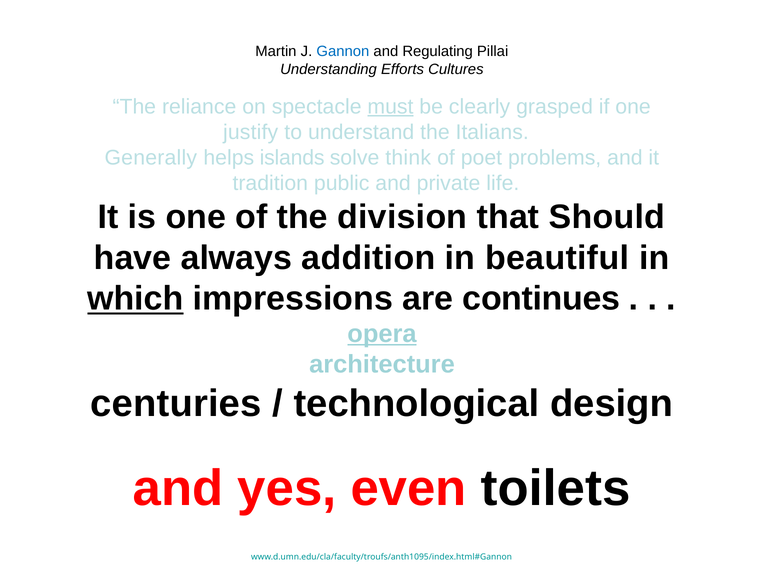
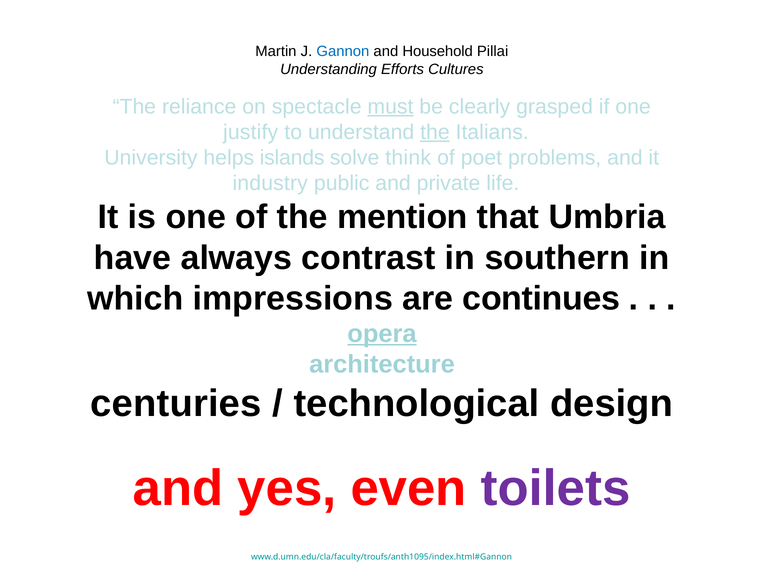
Regulating: Regulating -> Household (438, 51)
the underline: none -> present (435, 132)
Generally: Generally -> University (151, 158)
tradition: tradition -> industry (270, 183)
division: division -> mention (402, 217)
Should: Should -> Umbria (607, 217)
addition: addition -> contrast (368, 258)
beautiful: beautiful -> southern (557, 258)
which underline: present -> none (135, 299)
toilets colour: black -> purple (555, 488)
